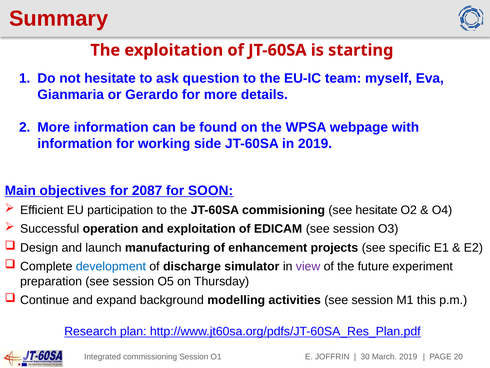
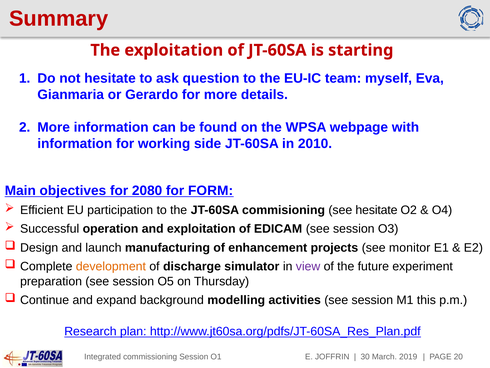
in 2019: 2019 -> 2010 (315, 144)
2087: 2087 -> 2080 (147, 190)
SOON: SOON -> FORM (211, 190)
specific: specific -> monitor (410, 247)
development colour: blue -> orange (111, 266)
